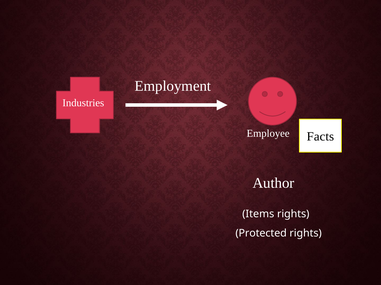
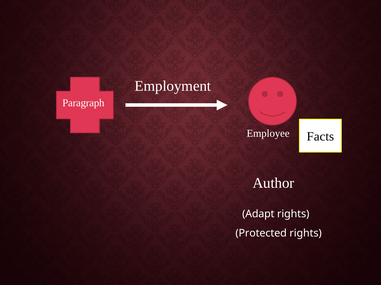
Industries: Industries -> Paragraph (83, 103)
Items: Items -> Adapt (258, 214)
